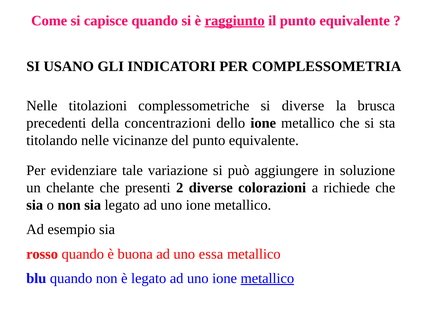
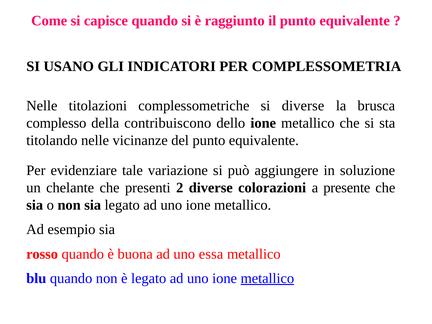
raggiunto underline: present -> none (235, 21)
precedenti: precedenti -> complesso (56, 123)
concentrazioni: concentrazioni -> contribuiscono (168, 123)
richiede: richiede -> presente (347, 188)
